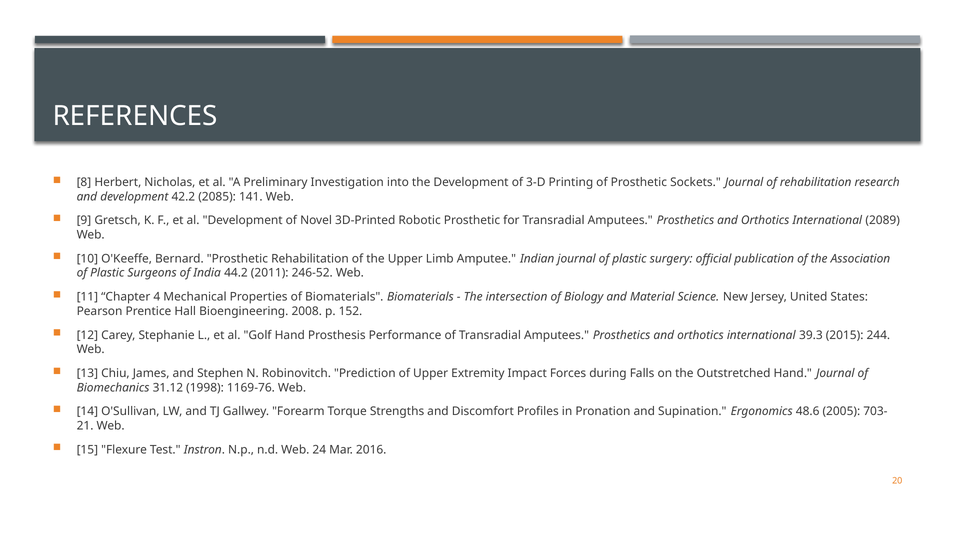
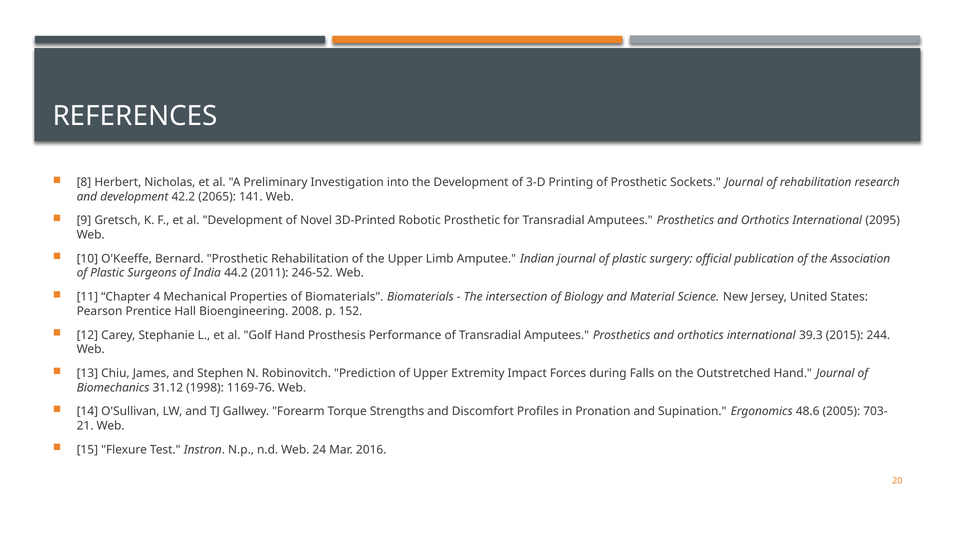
2085: 2085 -> 2065 (217, 197)
2089: 2089 -> 2095 (883, 221)
